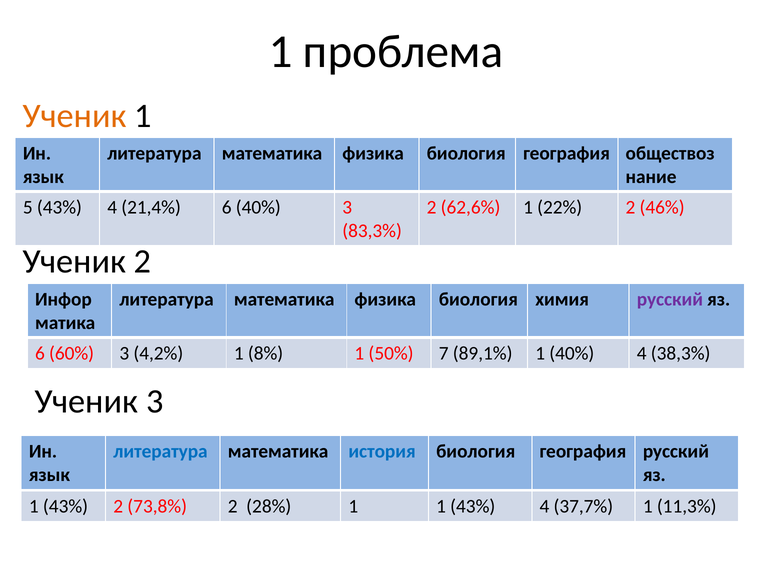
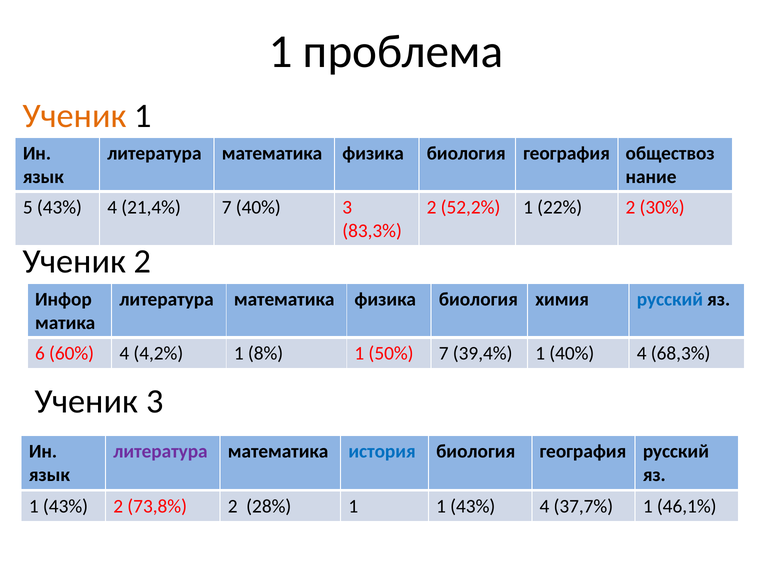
21,4% 6: 6 -> 7 (227, 207)
62,6%: 62,6% -> 52,2% (471, 207)
46%: 46% -> 30% (662, 207)
русский colour: purple -> blue (670, 299)
60% 3: 3 -> 4 (124, 353)
89,1%: 89,1% -> 39,4% (483, 353)
38,3%: 38,3% -> 68,3% (681, 353)
литература colour: blue -> purple (160, 451)
11,3%: 11,3% -> 46,1% (687, 506)
